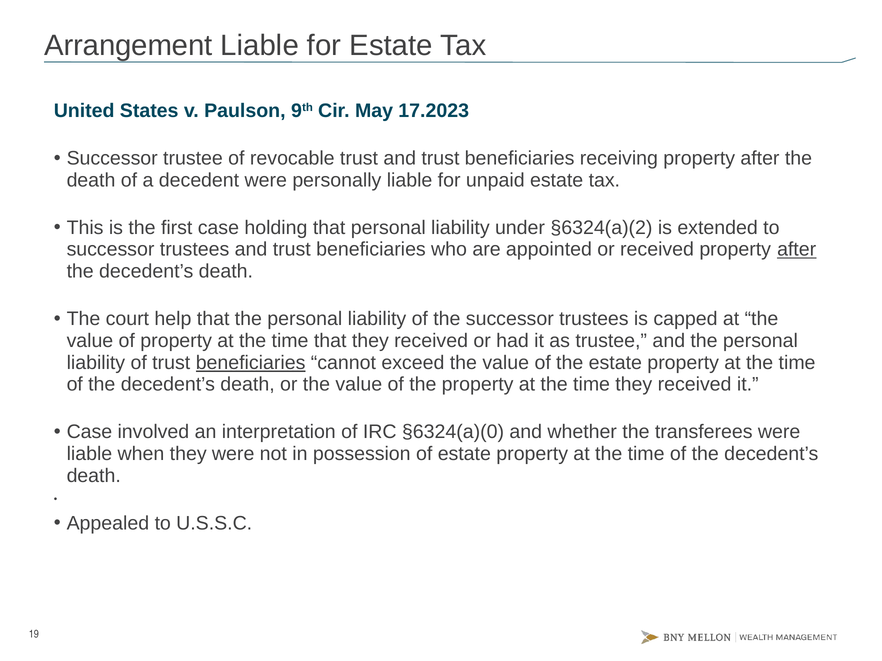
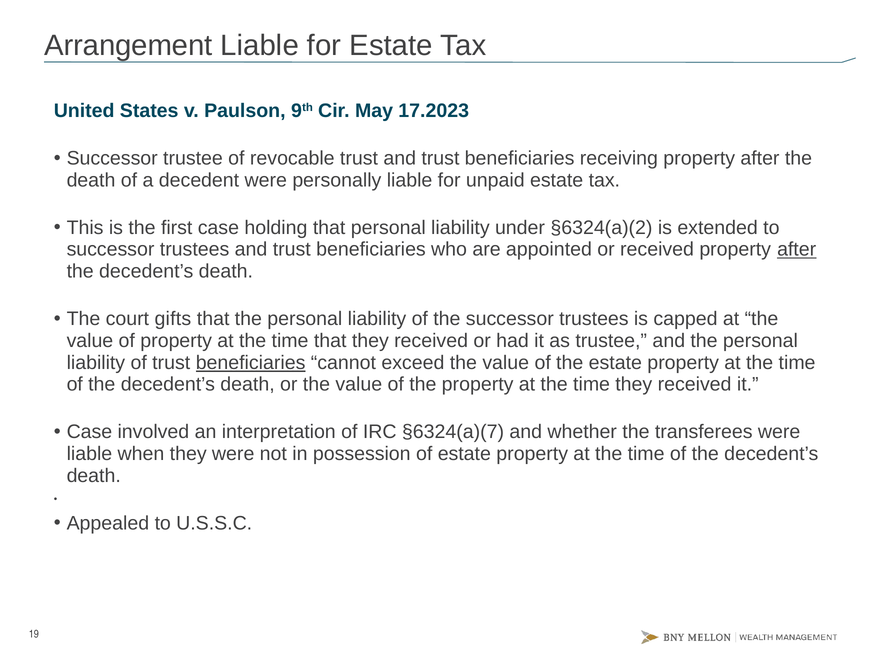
help: help -> gifts (173, 319)
§6324(a)(0: §6324(a)(0 -> §6324(a)(7 (453, 432)
